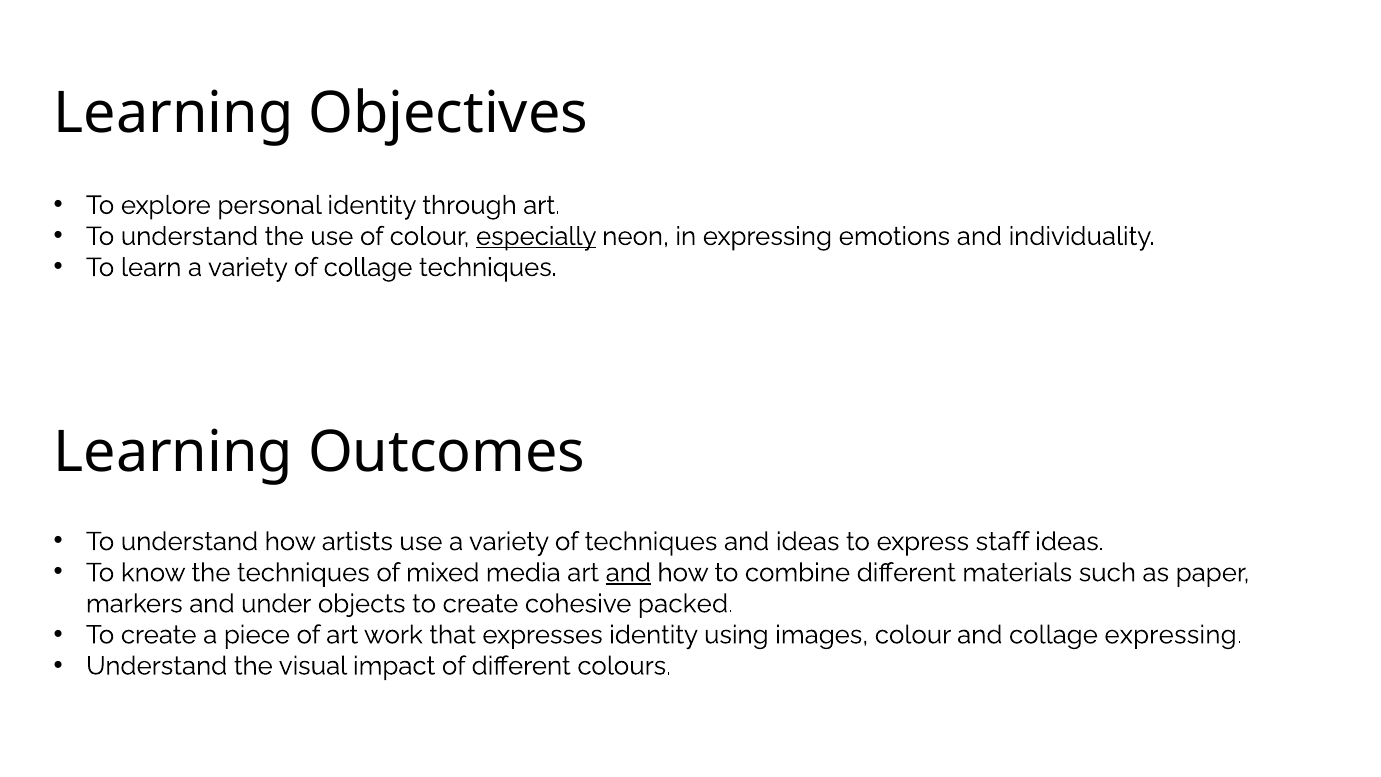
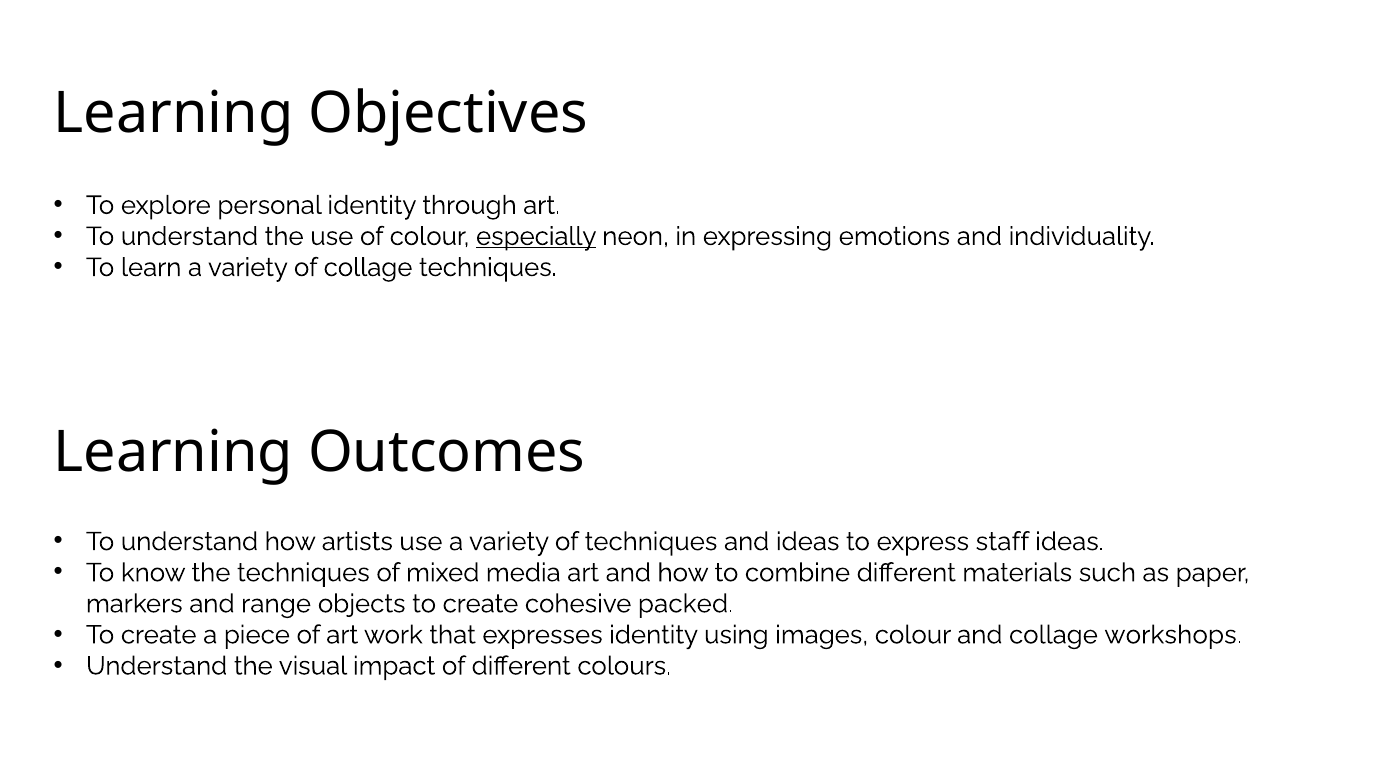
and underline: present -> none (628, 573)
under: under -> range (276, 604)
collage expressing: expressing -> workshops (1173, 635)
